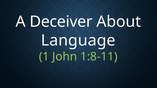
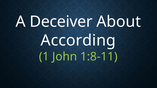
Language: Language -> According (78, 41)
